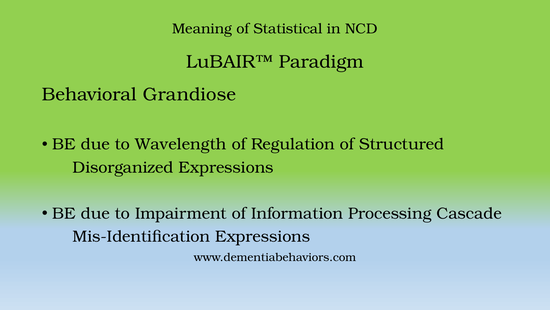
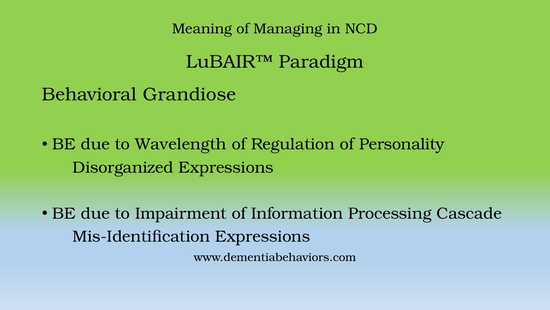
Statistical: Statistical -> Managing (288, 29)
Structured: Structured -> Personality (402, 144)
